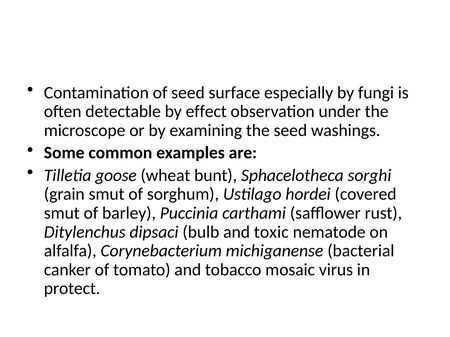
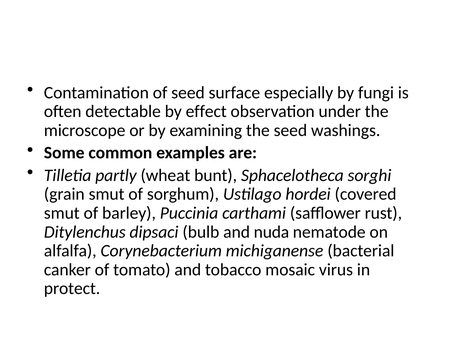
goose: goose -> partly (116, 176)
toxic: toxic -> nuda (271, 232)
